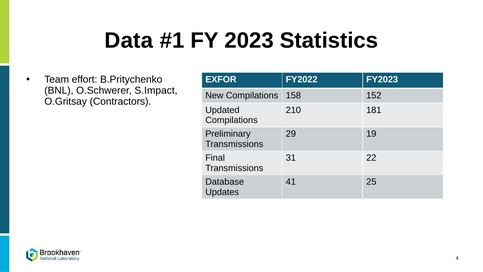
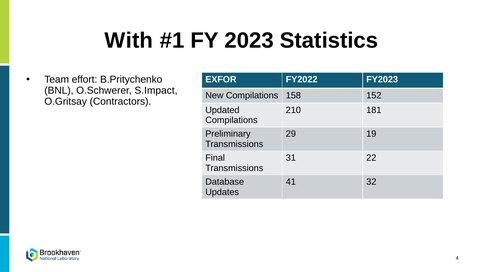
Data: Data -> With (129, 41)
25: 25 -> 32 (371, 182)
